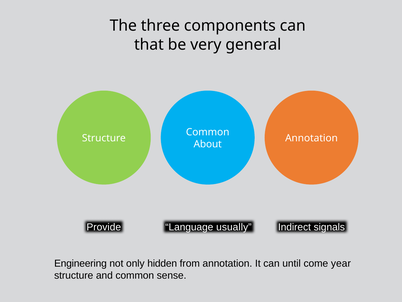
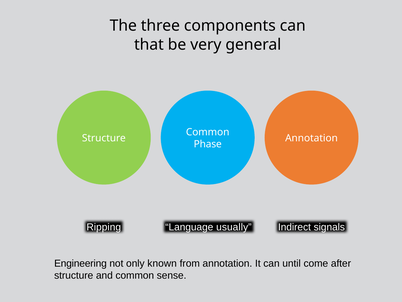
About: About -> Phase (208, 144)
Provide: Provide -> Ripping (104, 227)
hidden: hidden -> known (162, 263)
year: year -> after (341, 263)
